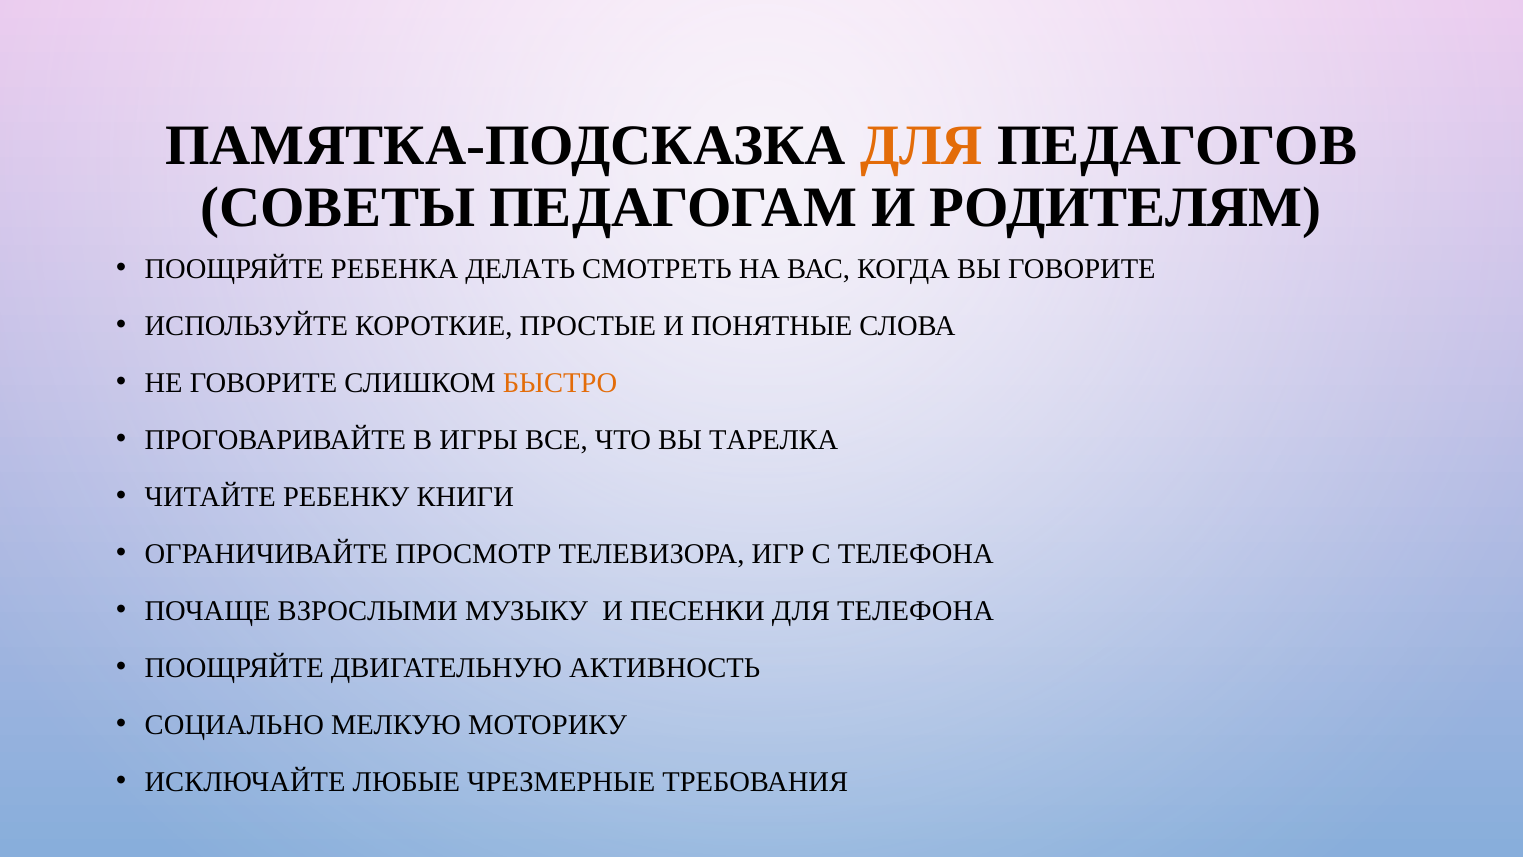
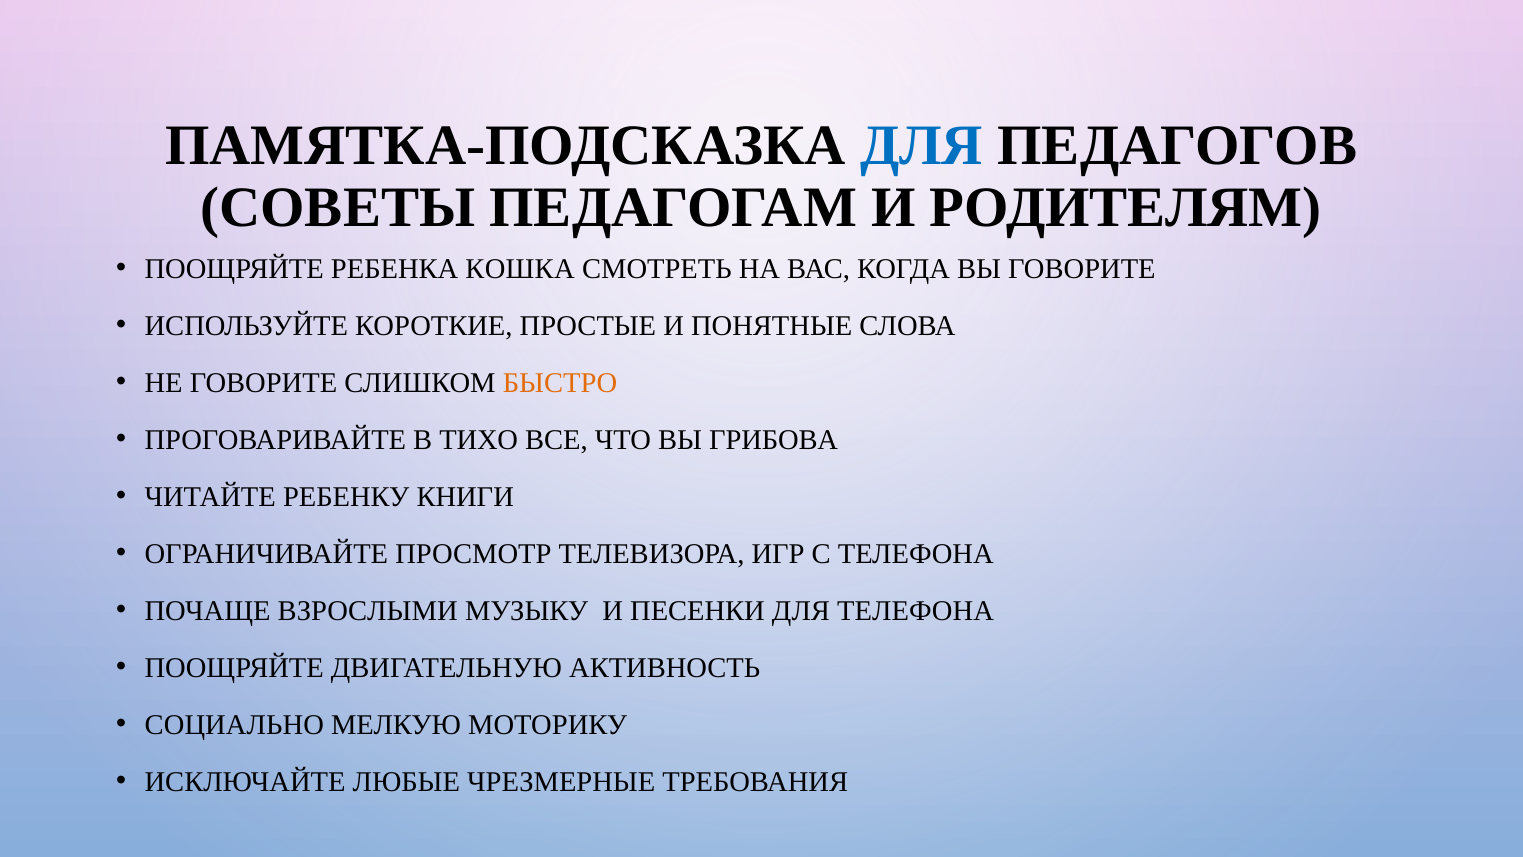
ДЛЯ colour: orange -> blue (922, 146)
ДЕЛАТЬ: ДЕЛАТЬ -> КОШКА (520, 269)
ИГРЫ: ИГРЫ -> ТИХО (479, 439)
ТАРЕЛКА: ТАРЕЛКА -> ГРИБОВА (774, 439)
